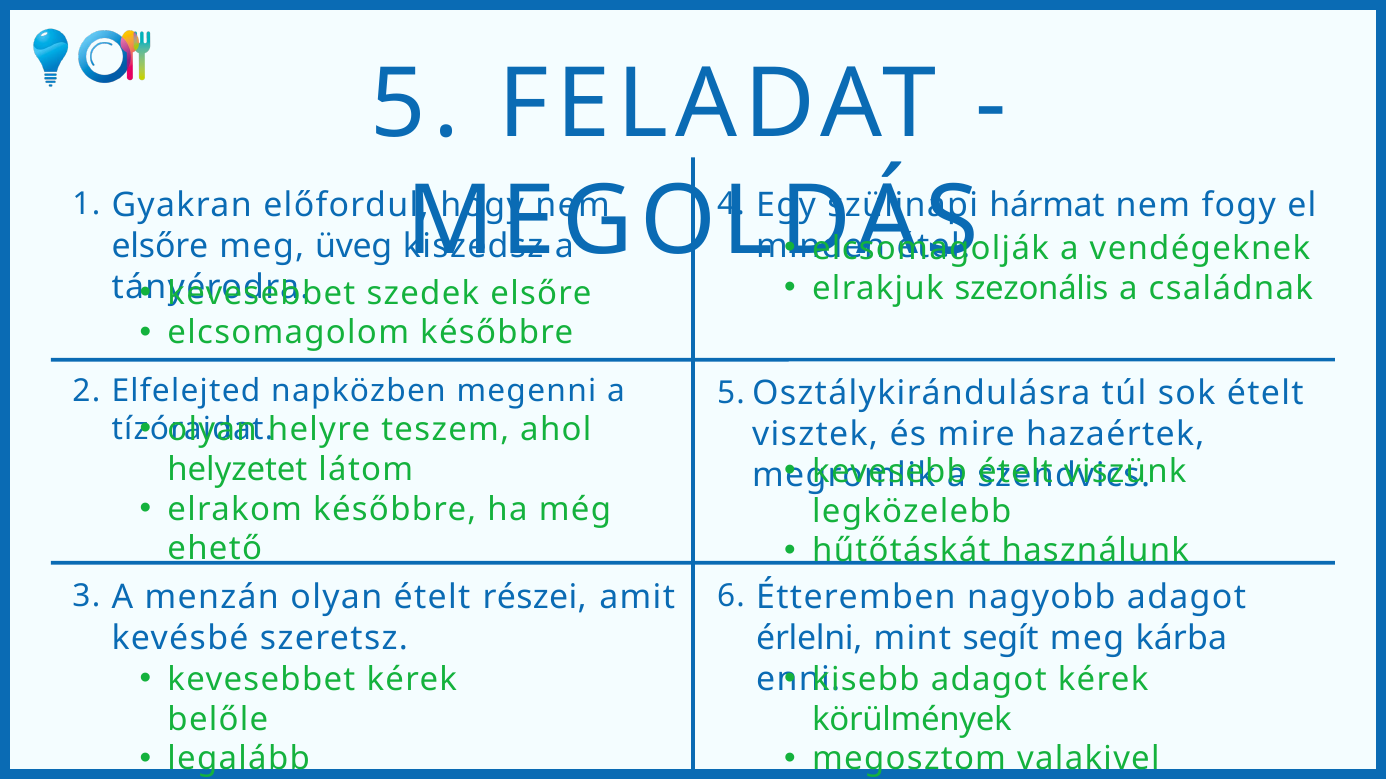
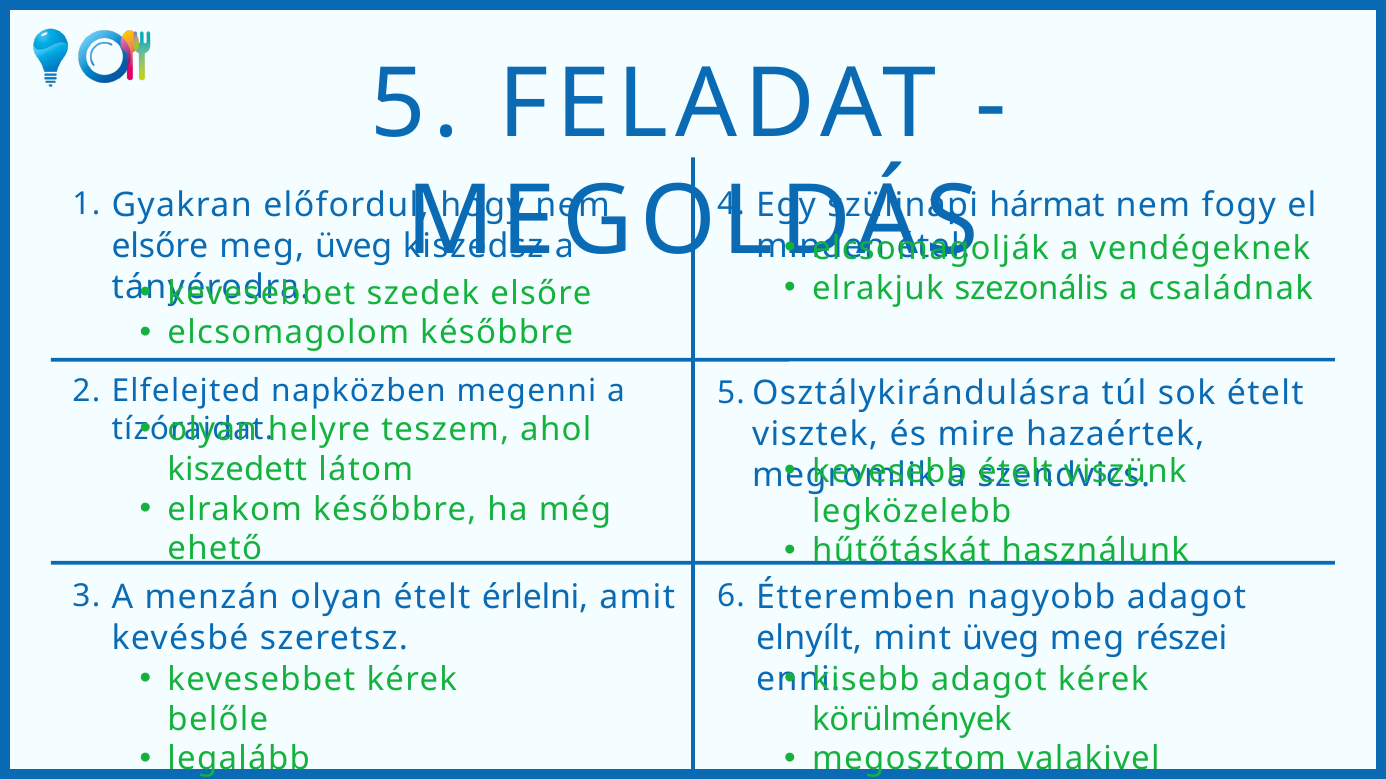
helyzetet: helyzetet -> kiszedett (237, 470)
részei: részei -> érlelni (535, 598)
érlelni: érlelni -> elnyílt (809, 639)
mint segít: segít -> üveg (1001, 639)
kárba: kárba -> részei (1182, 639)
